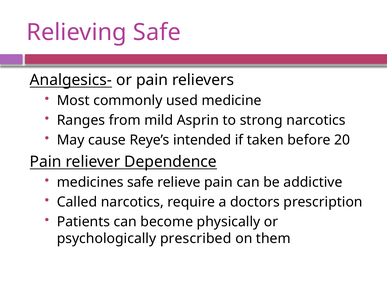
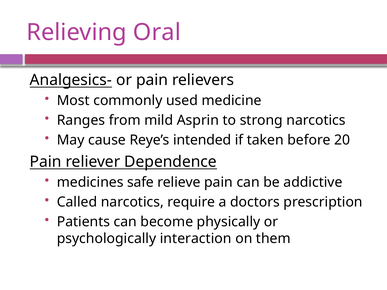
Relieving Safe: Safe -> Oral (157, 32)
prescribed: prescribed -> interaction (196, 239)
